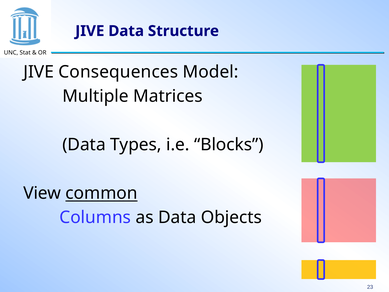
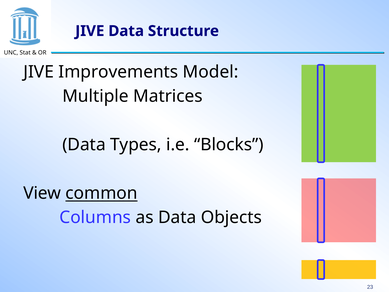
Consequences: Consequences -> Improvements (118, 72)
